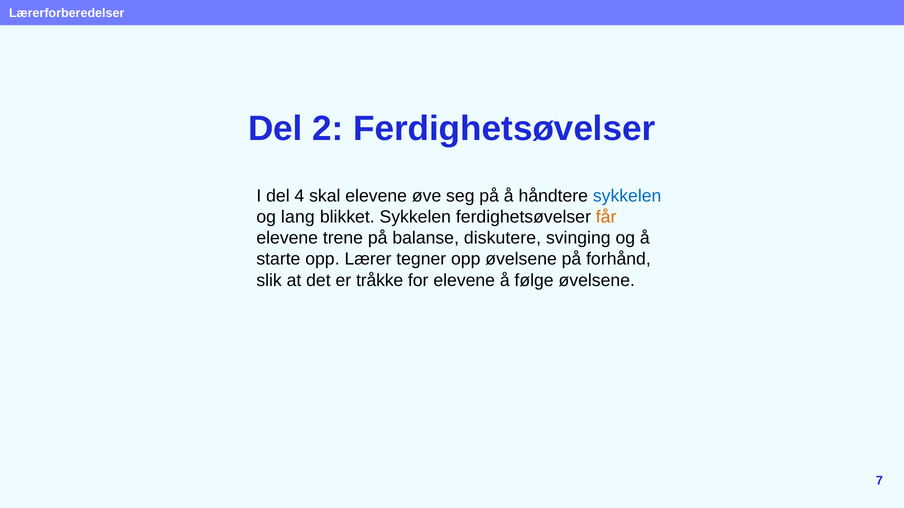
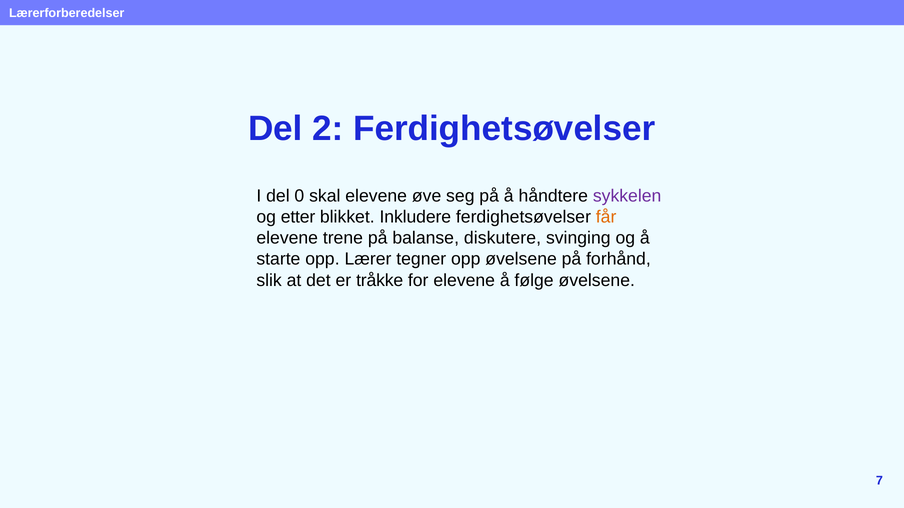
4: 4 -> 0 (299, 196)
sykkelen colour: blue -> purple (627, 196)
lang: lang -> etter (298, 217)
blikket Sykkelen: Sykkelen -> Inkludere (415, 217)
